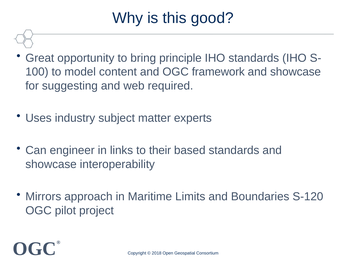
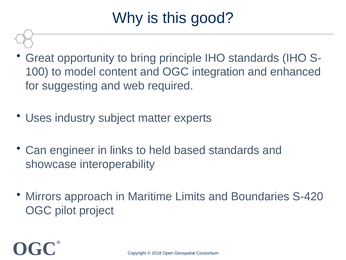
framework: framework -> integration (218, 72)
showcase: showcase -> enhanced (296, 72)
their: their -> held (160, 150)
S-120: S-120 -> S-420 (308, 196)
